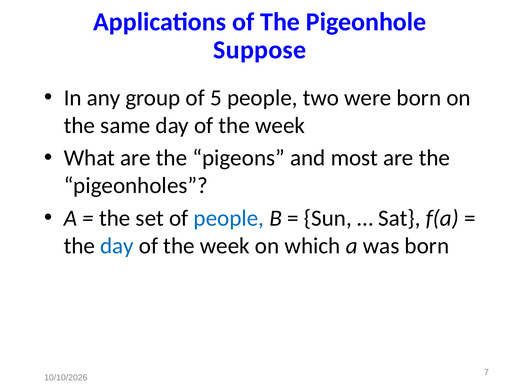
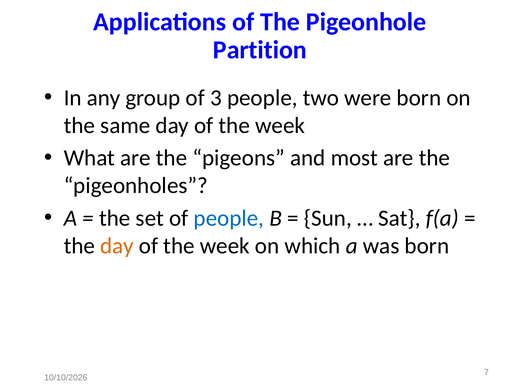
Suppose: Suppose -> Partition (260, 50)
5: 5 -> 3 (216, 98)
day colour: blue -> orange (117, 246)
